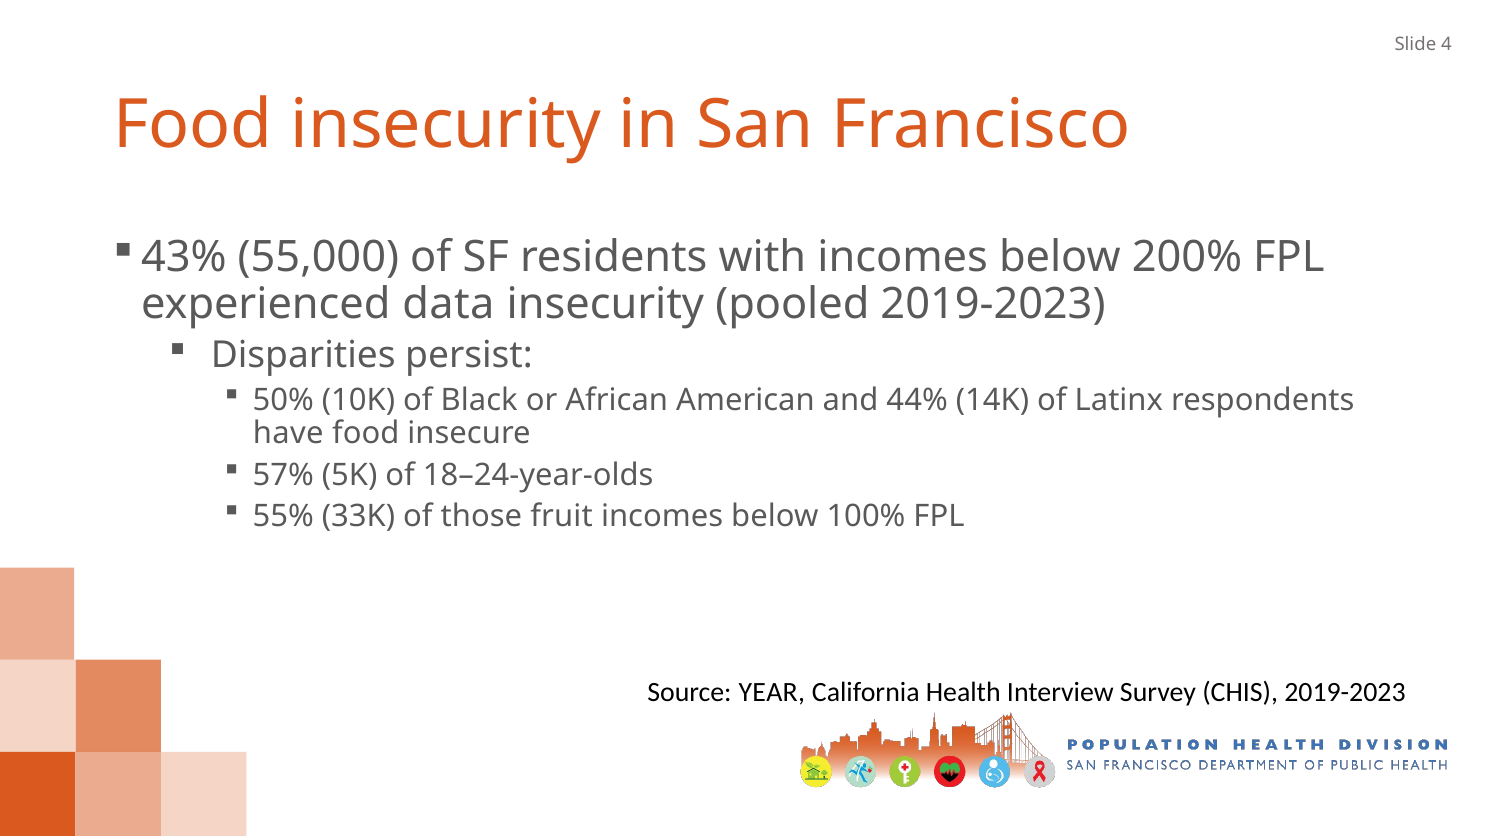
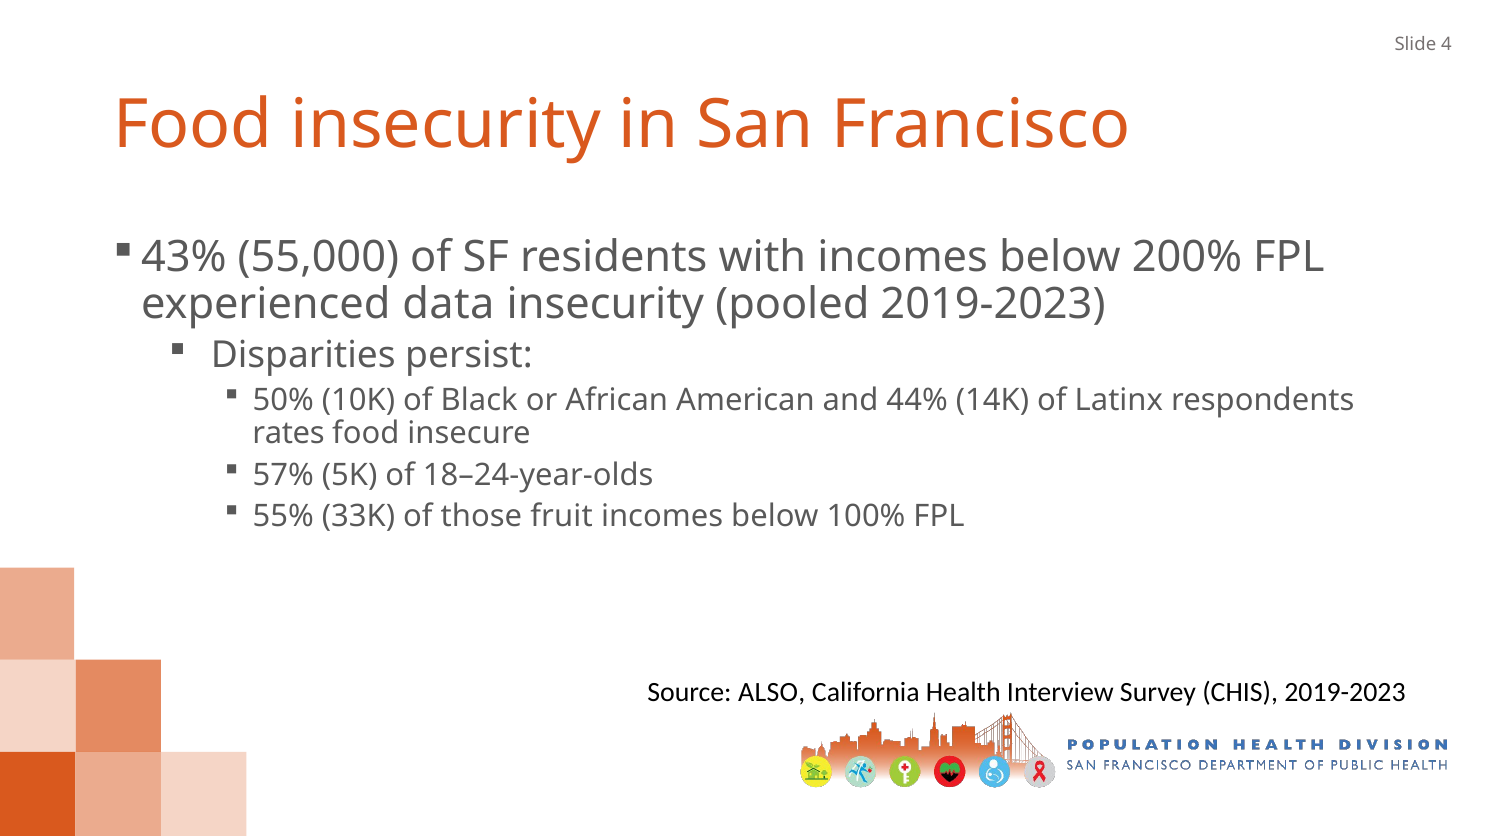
have: have -> rates (289, 434)
YEAR: YEAR -> ALSO (772, 692)
